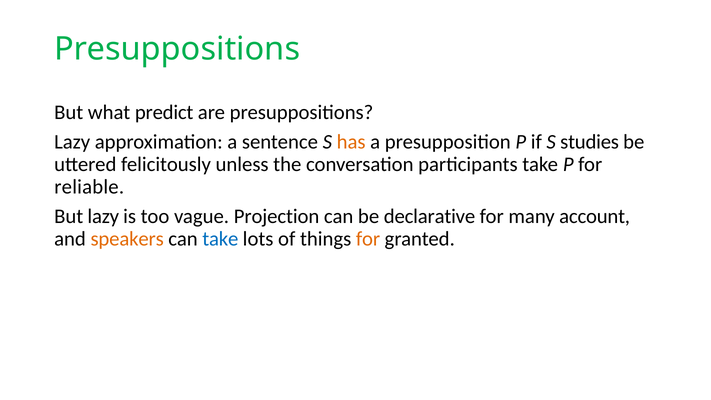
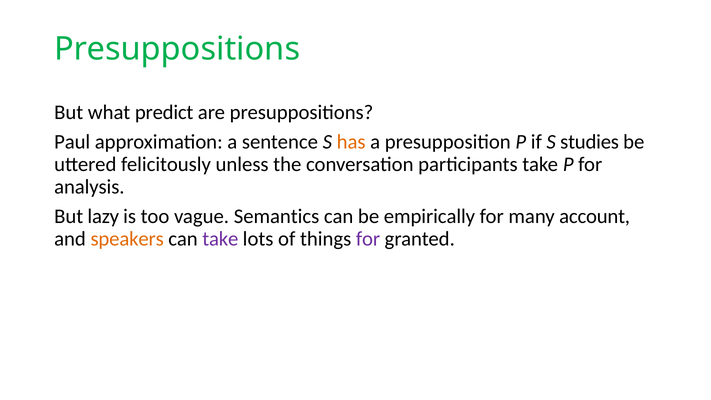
Lazy: Lazy -> Paul (72, 142)
reliable: reliable -> analysis (89, 187)
Projection: Projection -> Semantics (277, 217)
declarative: declarative -> empirically (429, 217)
take colour: blue -> purple (220, 239)
for colour: orange -> purple (368, 239)
